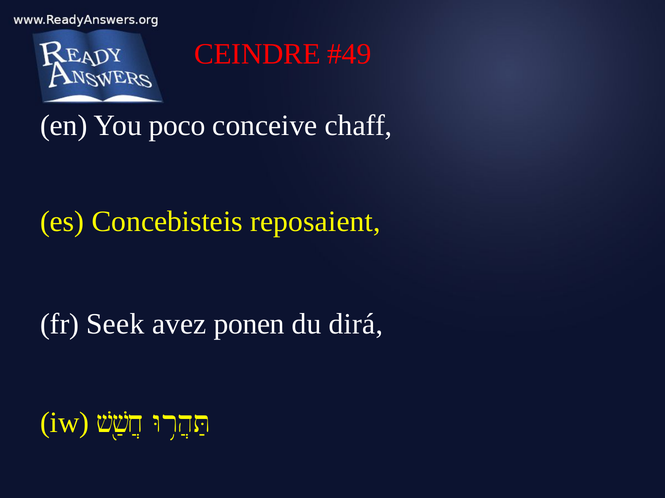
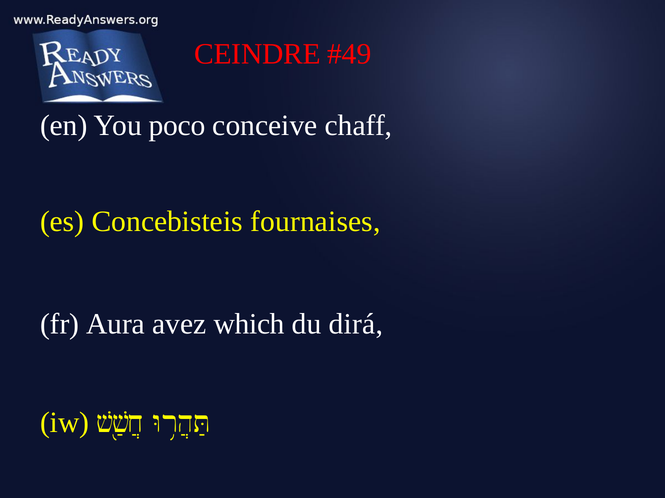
reposaient: reposaient -> fournaises (315, 222)
Seek: Seek -> Aura (116, 324)
ponen: ponen -> which (249, 324)
